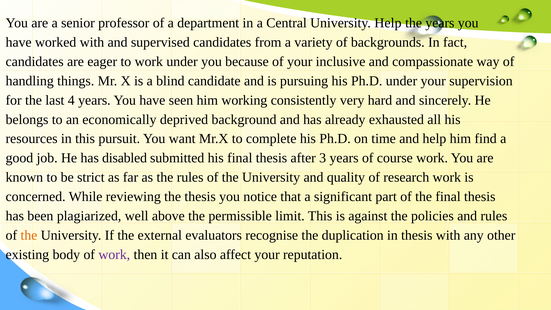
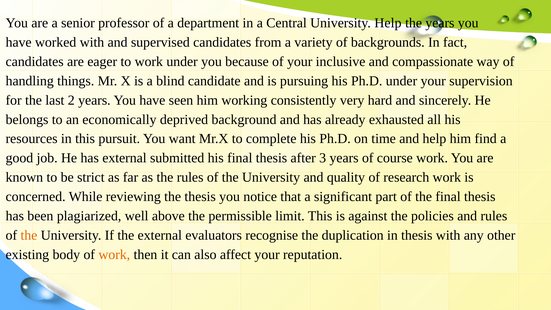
4: 4 -> 2 (71, 100)
has disabled: disabled -> external (124, 158)
work colour: purple -> orange (114, 254)
